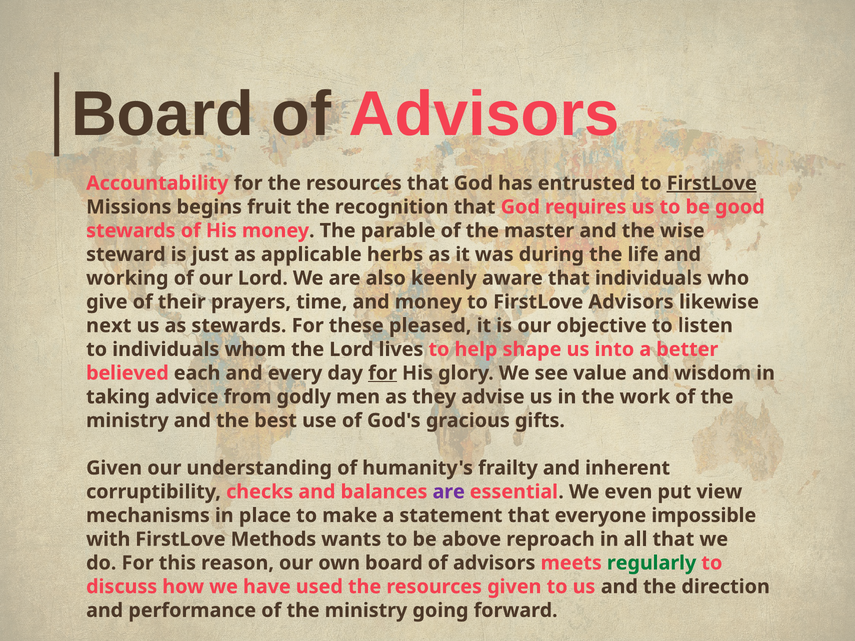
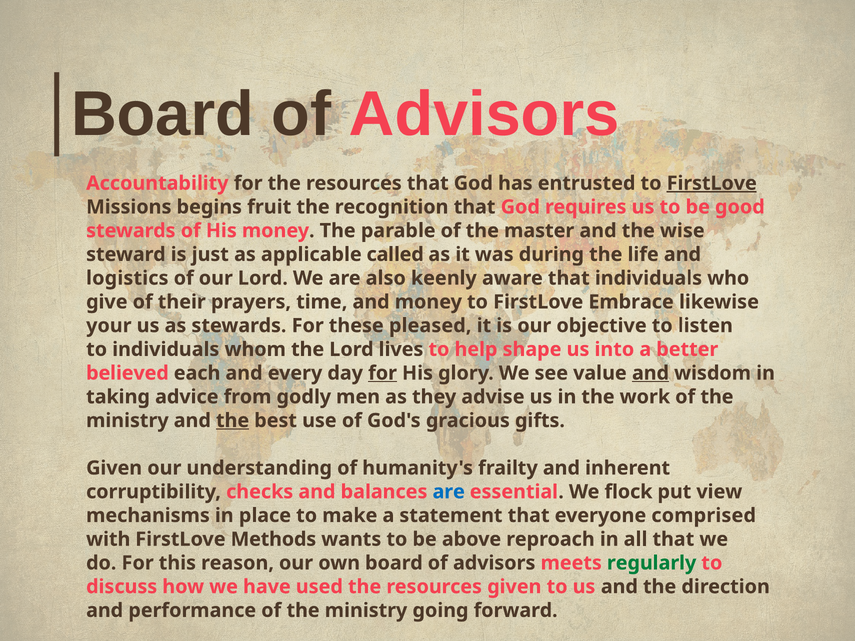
herbs: herbs -> called (395, 255)
working: working -> logistics (127, 278)
FirstLove Advisors: Advisors -> Embrace (631, 302)
next: next -> your (109, 326)
and underline: none -> present (651, 373)
the underline: none -> present (233, 421)
are colour: purple -> blue (449, 492)
even: even -> flock (628, 492)
impossible: impossible -> comprised (704, 516)
